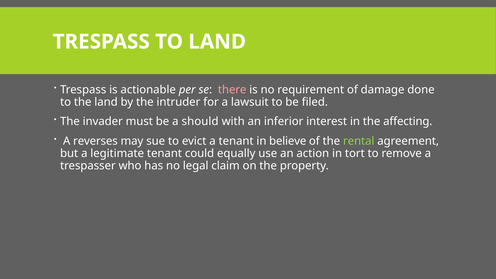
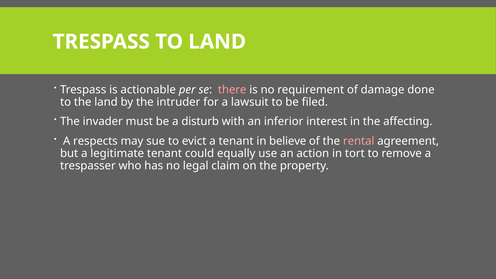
should: should -> disturb (200, 122)
reverses: reverses -> respects (95, 141)
rental colour: light green -> pink (359, 141)
